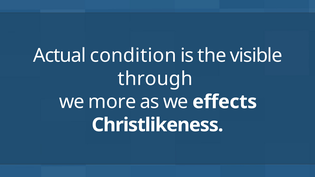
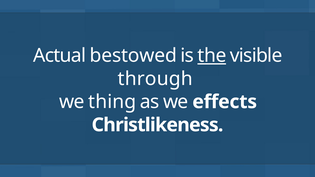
condition: condition -> bestowed (133, 56)
the underline: none -> present (212, 56)
more: more -> thing (112, 102)
